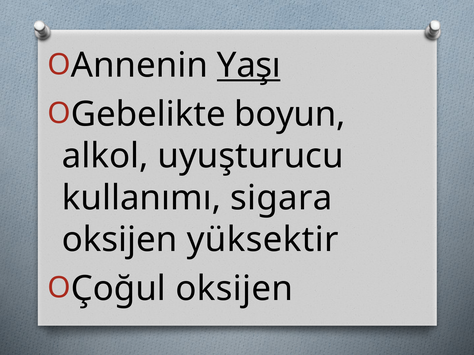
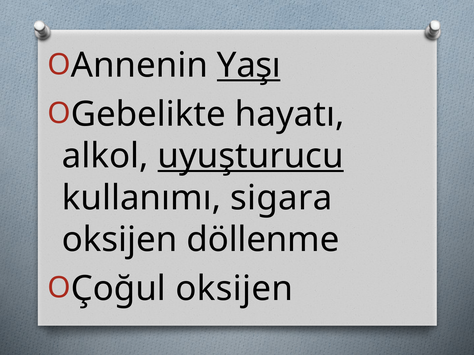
boyun: boyun -> hayatı (290, 114)
uyuşturucu underline: none -> present (251, 156)
yüksektir: yüksektir -> döllenme (263, 240)
